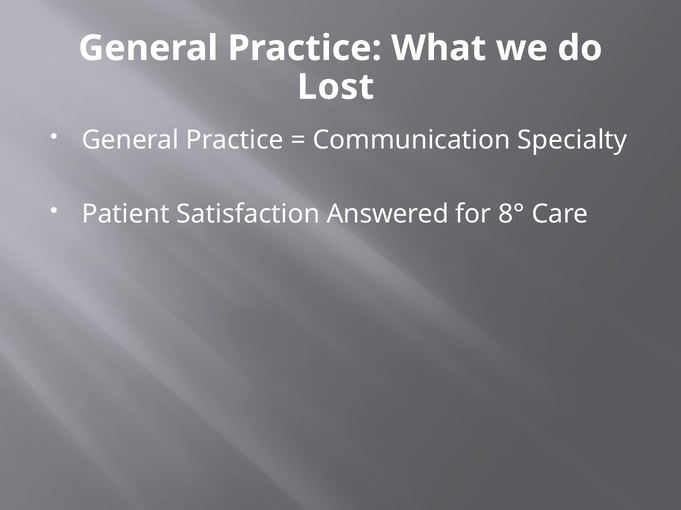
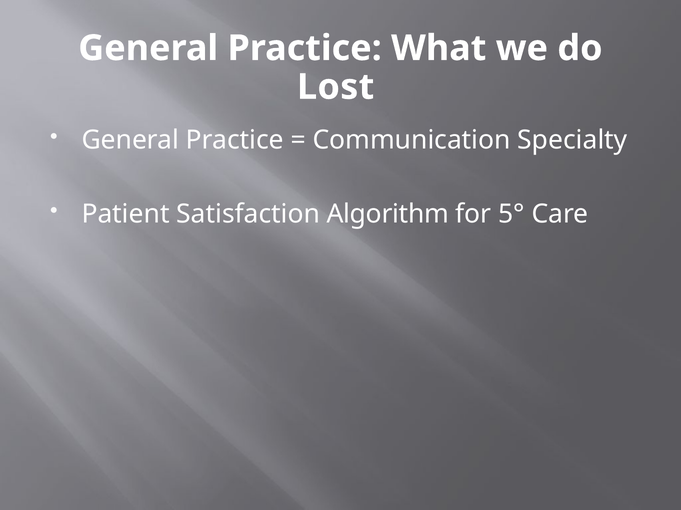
Answered: Answered -> Algorithm (388, 214)
8°: 8° -> 5° (511, 214)
